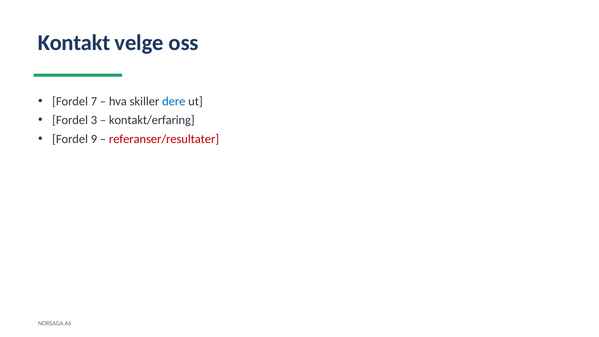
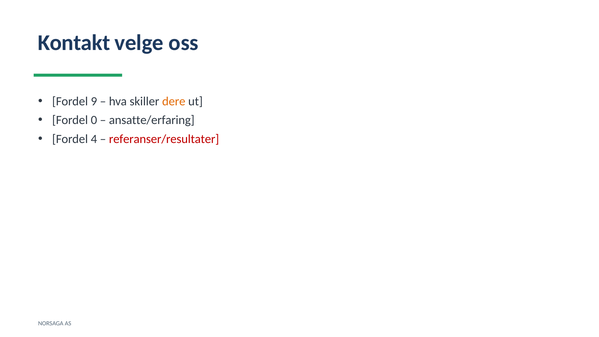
7: 7 -> 9 (94, 101)
dere colour: blue -> orange (174, 101)
3: 3 -> 0 (94, 120)
kontakt/erfaring: kontakt/erfaring -> ansatte/erfaring (152, 120)
9: 9 -> 4 (94, 139)
